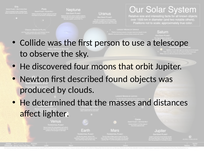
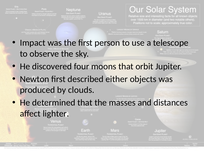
Collide: Collide -> Impact (33, 43)
found: found -> either (117, 79)
